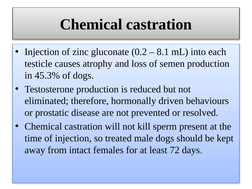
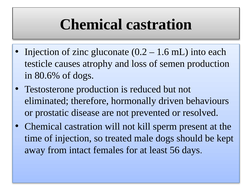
8.1: 8.1 -> 1.6 (163, 52)
45.3%: 45.3% -> 80.6% (47, 75)
72: 72 -> 56 (175, 150)
